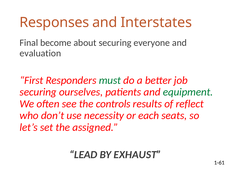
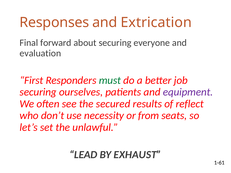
Interstates: Interstates -> Extrication (156, 23)
become: become -> forward (56, 43)
equipment colour: green -> purple (188, 92)
controls: controls -> secured (113, 104)
each: each -> from (149, 116)
assigned: assigned -> unlawful (95, 127)
